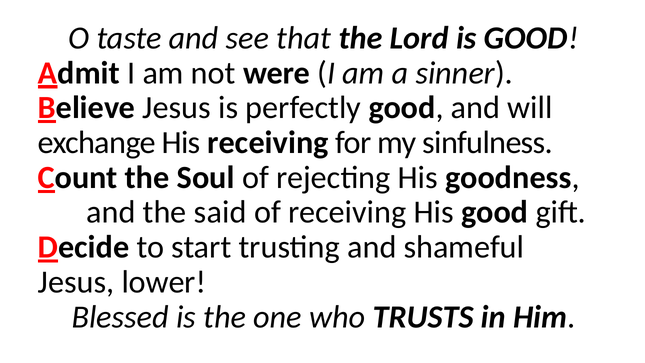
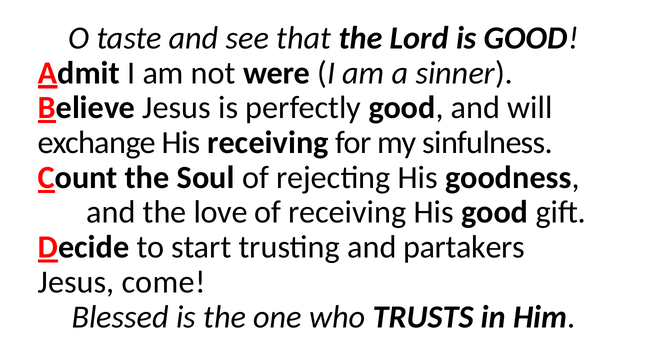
said: said -> love (221, 212)
shameful: shameful -> partakers (464, 247)
lower: lower -> come (164, 282)
